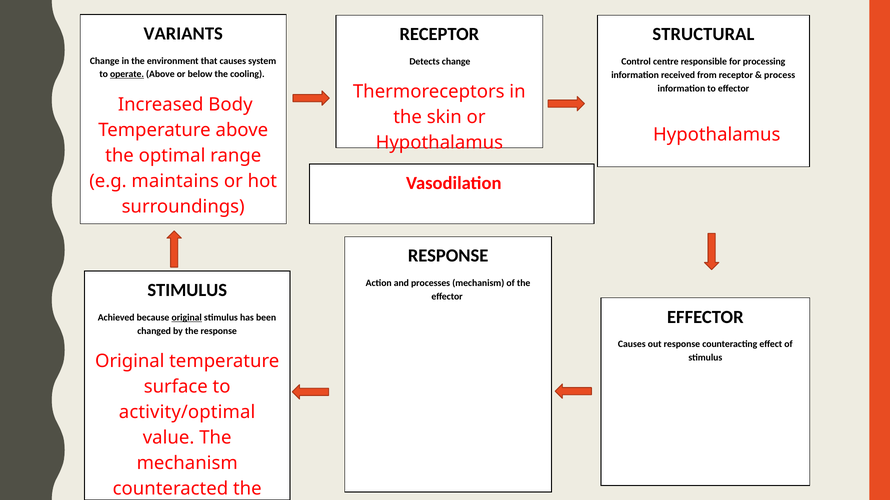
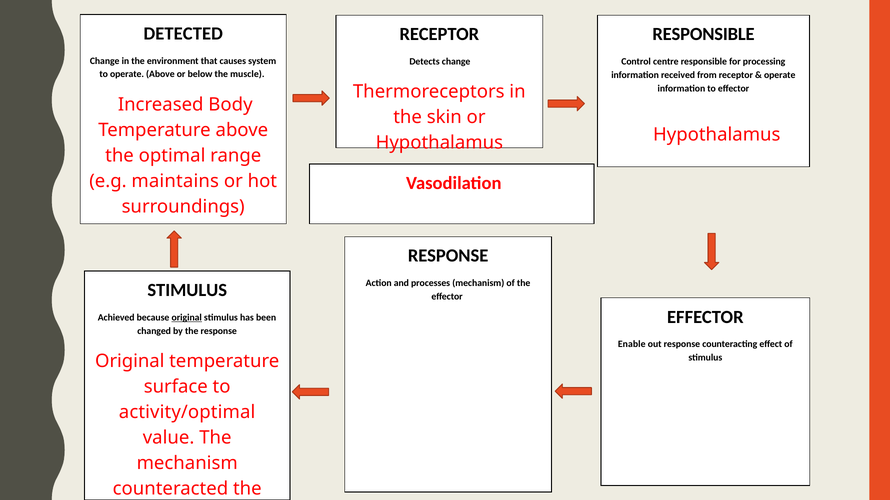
VARIANTS: VARIANTS -> DETECTED (183, 34)
STRUCTURAL: STRUCTURAL -> RESPONSIBLE (704, 34)
operate underline: present -> none (127, 74)
cooling: cooling -> muscle (247, 74)
process: process -> operate (780, 75)
Causes: Causes -> Enable (632, 345)
